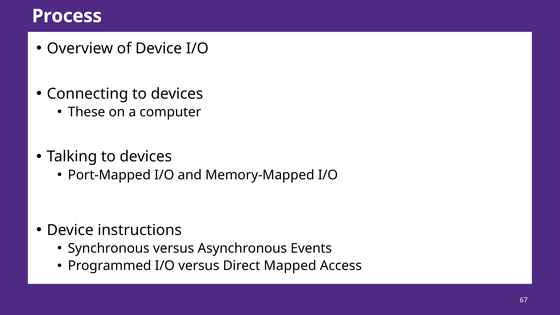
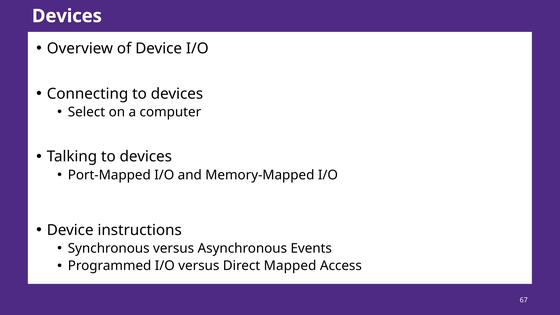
Process: Process -> Devices (67, 16)
These: These -> Select (86, 112)
